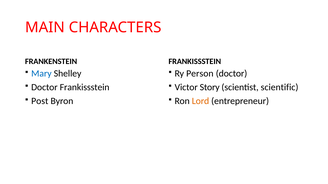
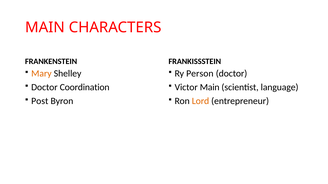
Mary colour: blue -> orange (41, 74)
Doctor Frankissstein: Frankissstein -> Coordination (85, 87)
Victor Story: Story -> Main (210, 87)
scientific: scientific -> language (280, 87)
